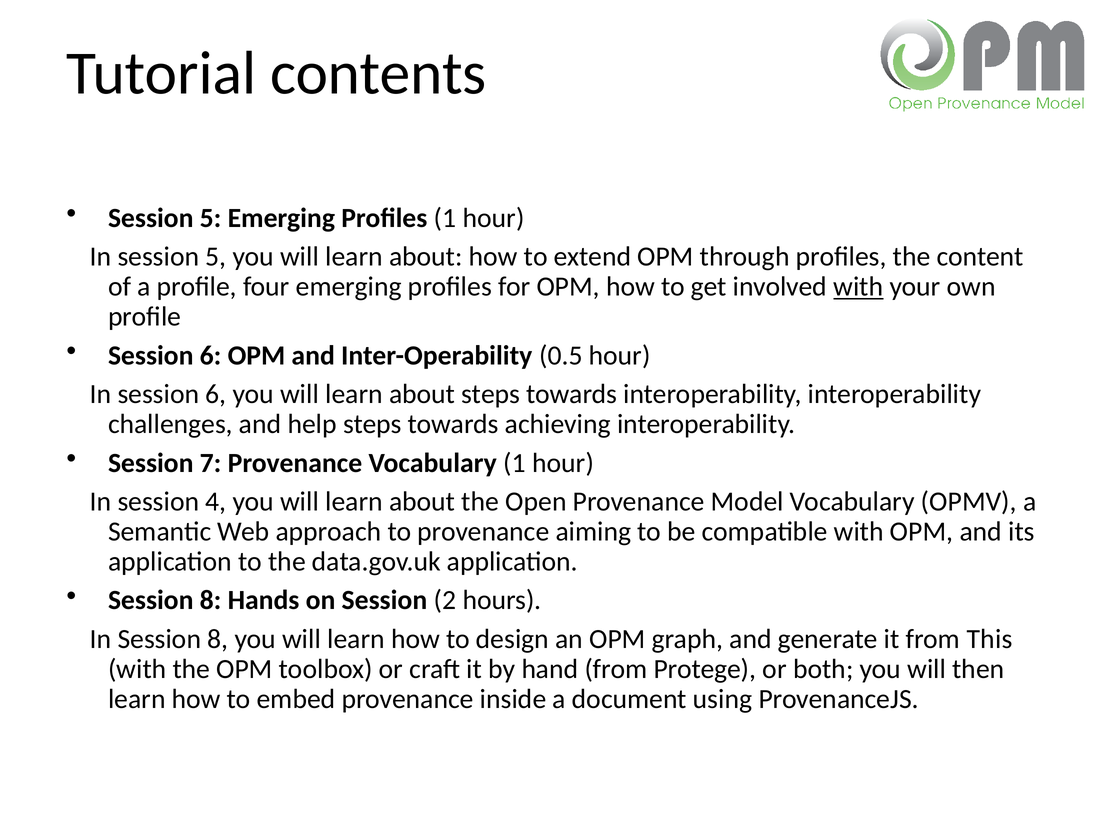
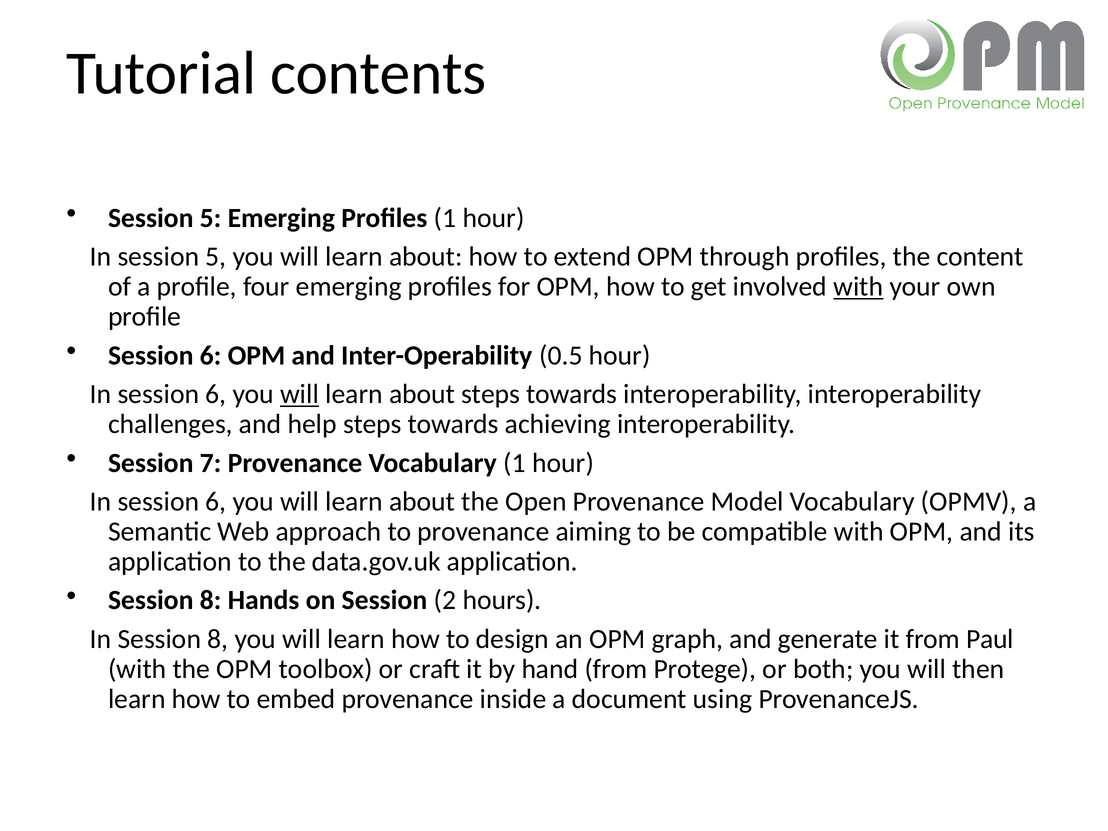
will underline: none -> present (300, 394)
4: 4 -> 6 (216, 502)
This: This -> Paul (990, 639)
